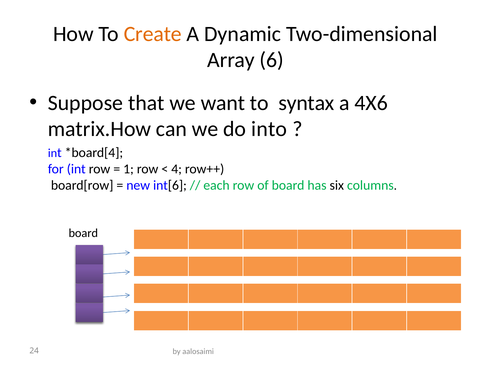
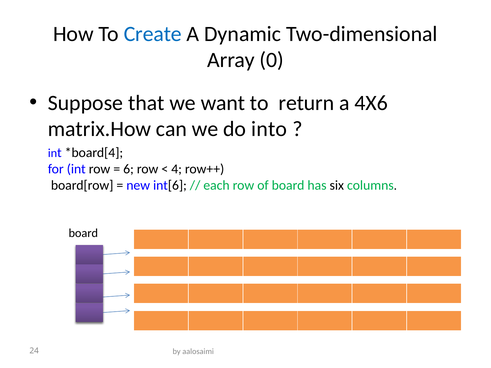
Create colour: orange -> blue (153, 34)
6: 6 -> 0 (272, 60)
syntax: syntax -> return (306, 103)
1: 1 -> 6 (128, 169)
